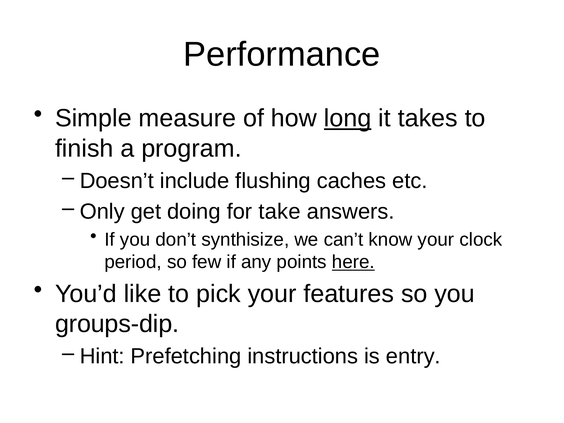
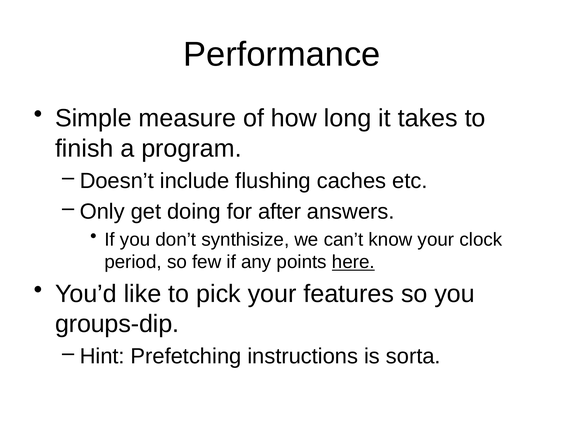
long underline: present -> none (348, 118)
take: take -> after (280, 212)
entry: entry -> sorta (413, 356)
